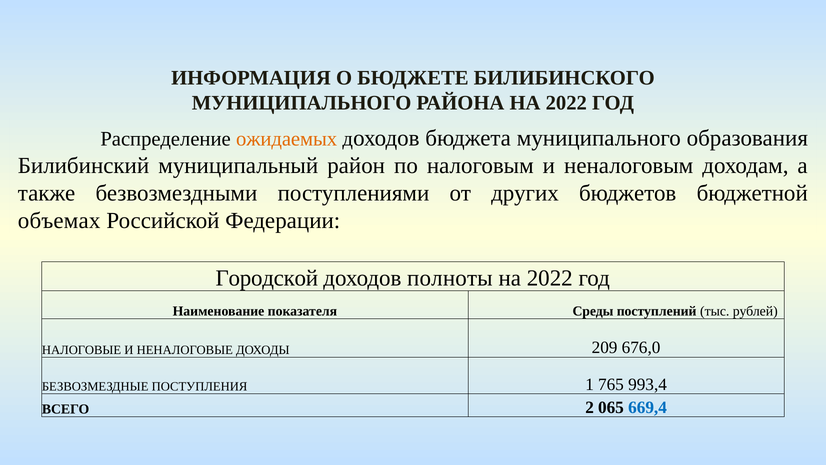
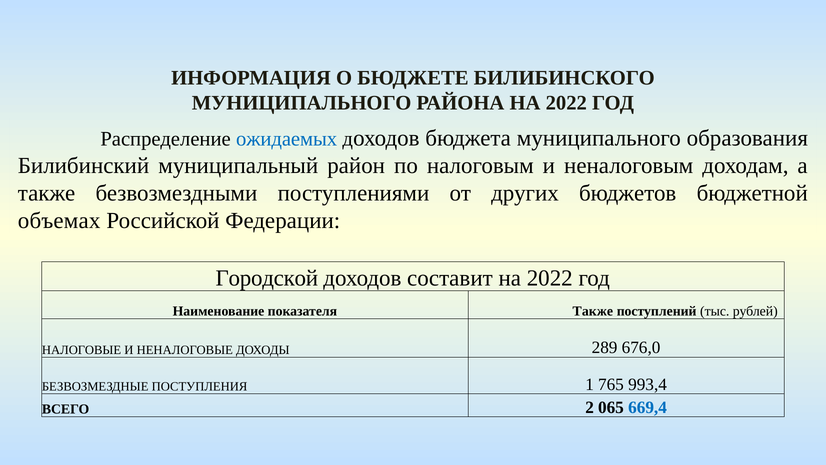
ожидаемых colour: orange -> blue (287, 139)
полноты: полноты -> составит (450, 278)
показателя Среды: Среды -> Также (593, 311)
209: 209 -> 289 (605, 347)
